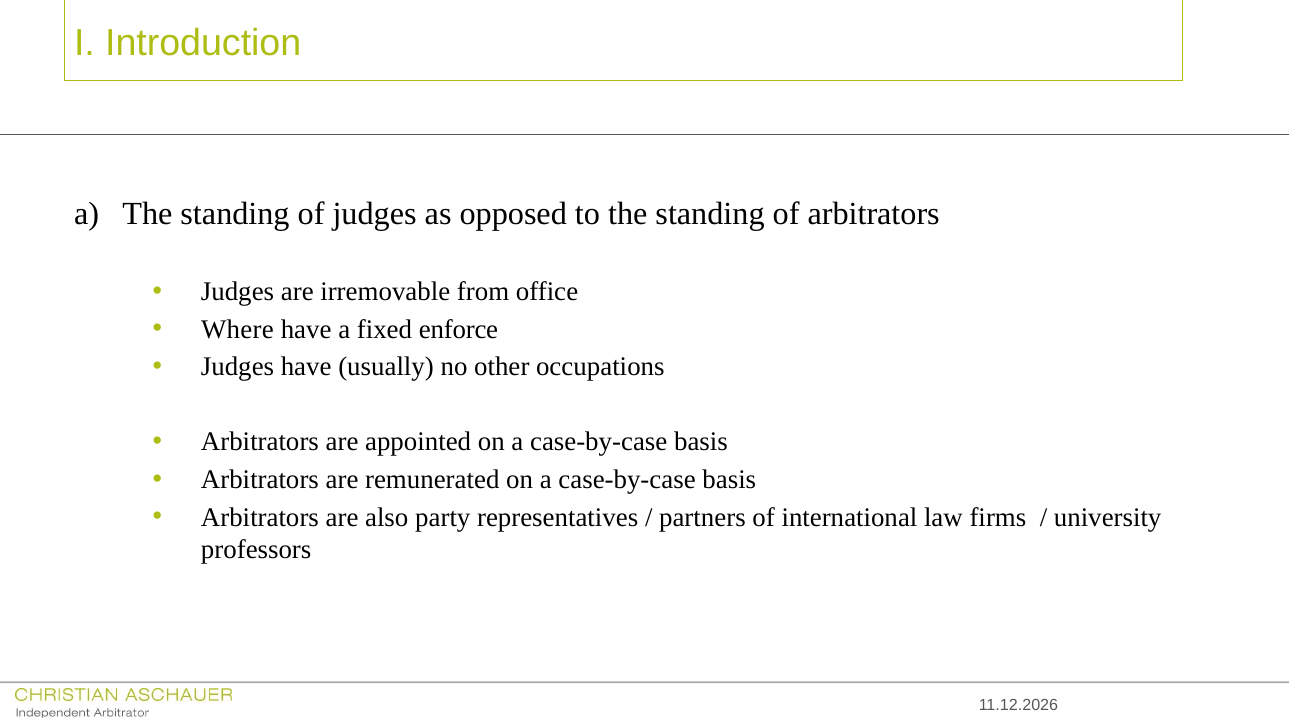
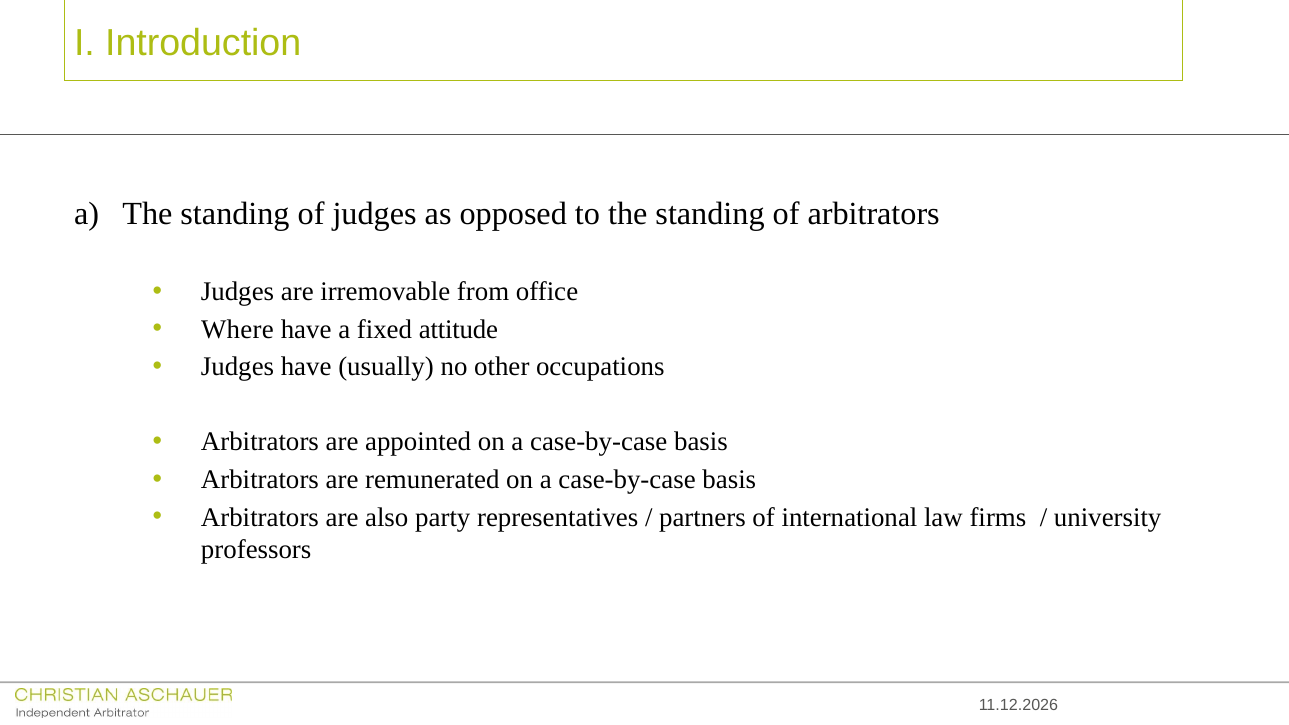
enforce: enforce -> attitude (459, 329)
